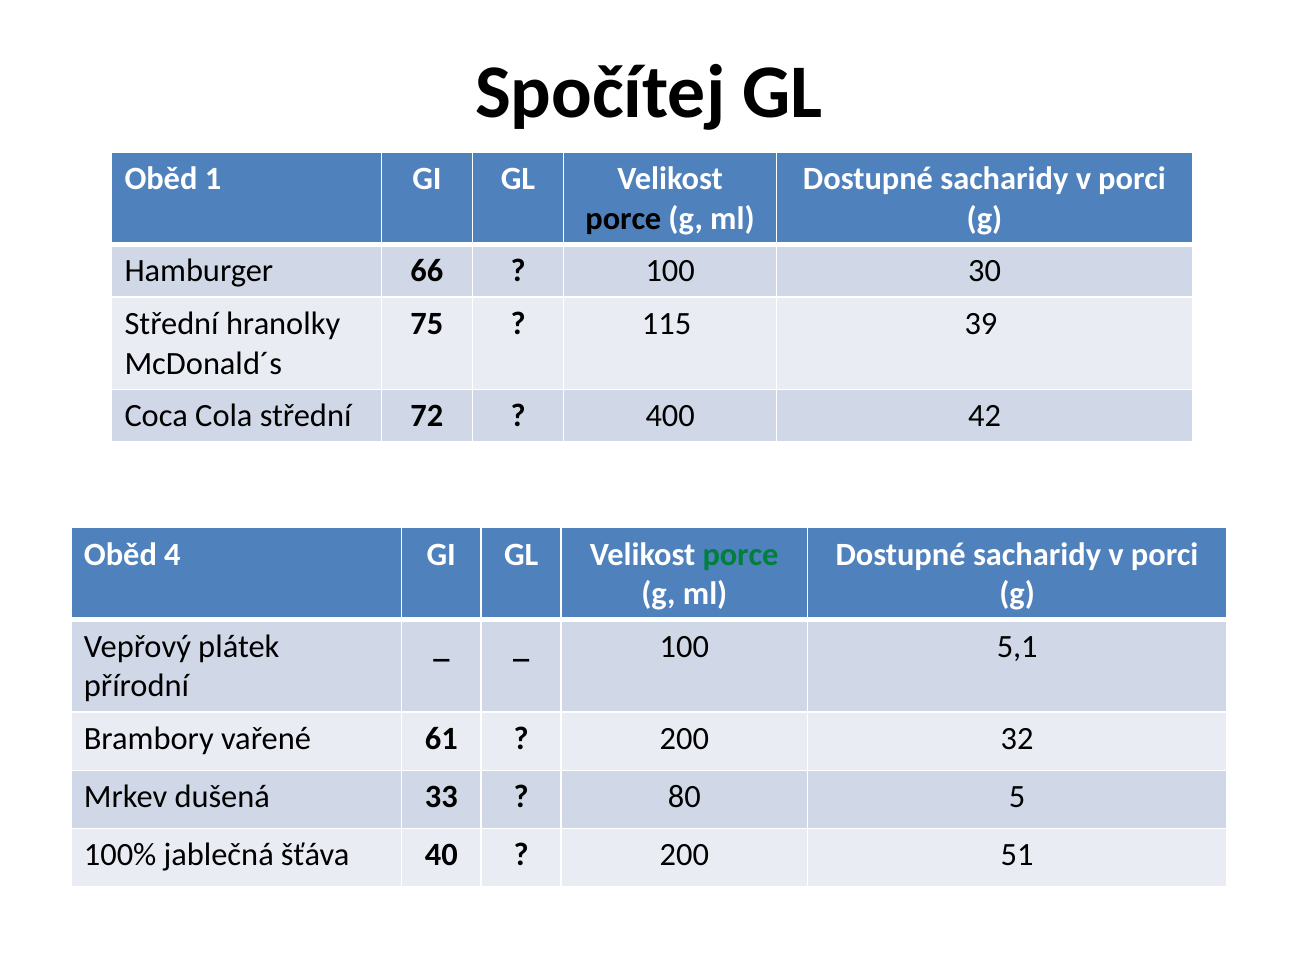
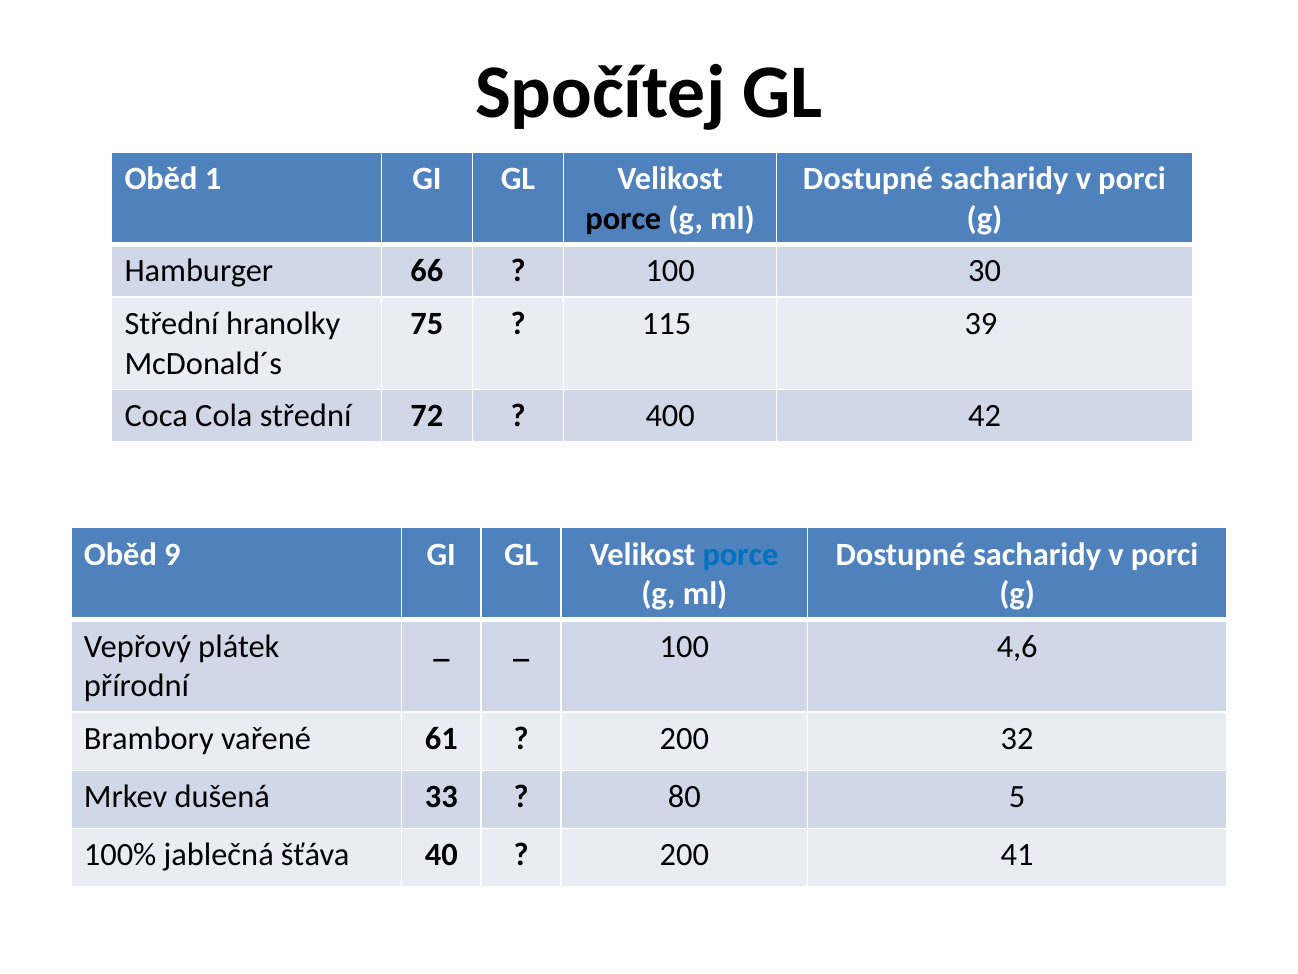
4: 4 -> 9 (172, 554)
porce colour: green -> blue (741, 554)
5,1: 5,1 -> 4,6 (1017, 646)
51: 51 -> 41 (1017, 855)
